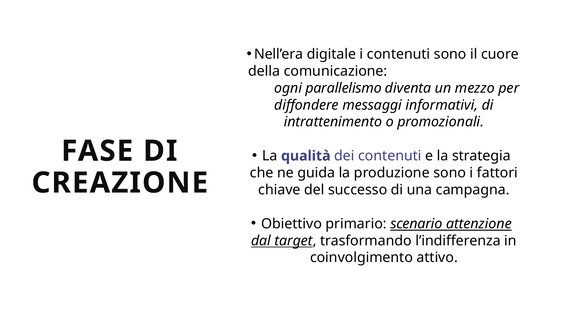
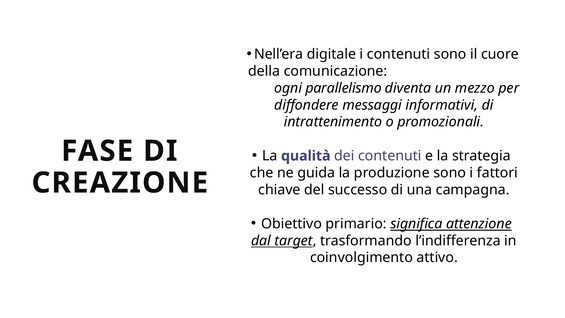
scenario: scenario -> significa (416, 224)
